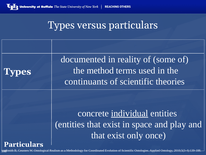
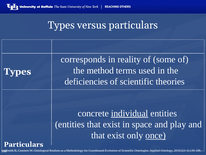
documented: documented -> corresponds (83, 59)
continuants: continuants -> deficiencies (86, 81)
once underline: none -> present (156, 135)
